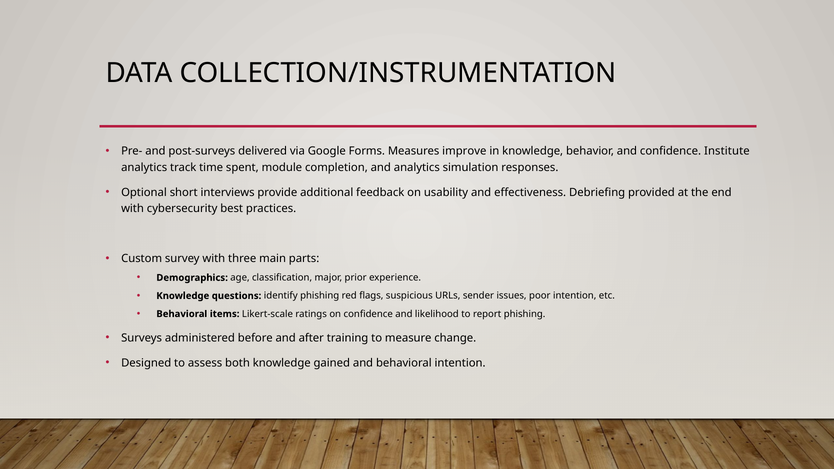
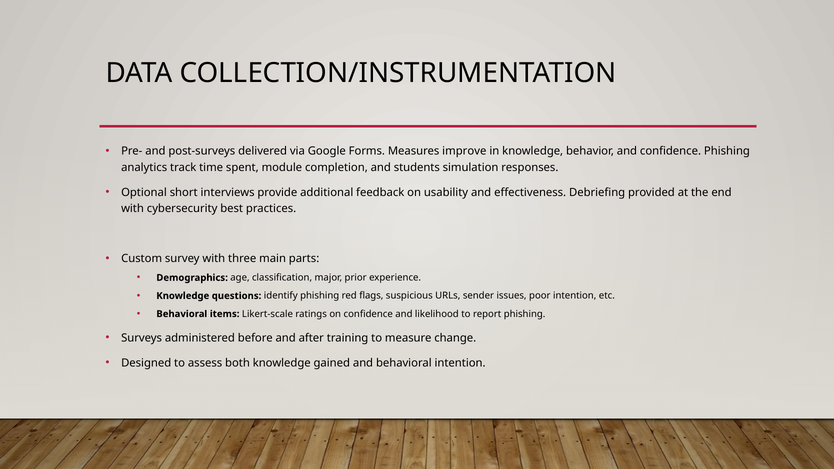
confidence Institute: Institute -> Phishing (727, 151)
and analytics: analytics -> students (417, 168)
